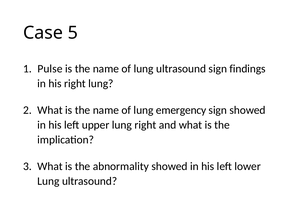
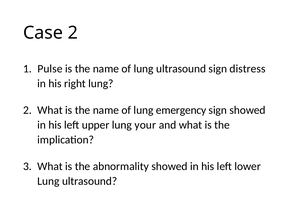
Case 5: 5 -> 2 (73, 33)
findings: findings -> distress (248, 69)
lung right: right -> your (145, 125)
